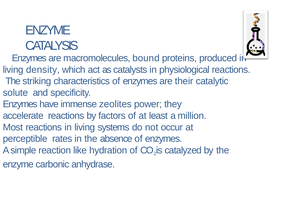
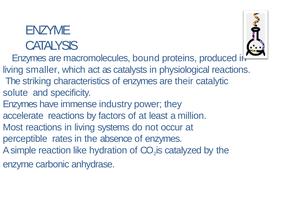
density: density -> smaller (43, 70)
zeolites: zeolites -> industry (116, 104)
